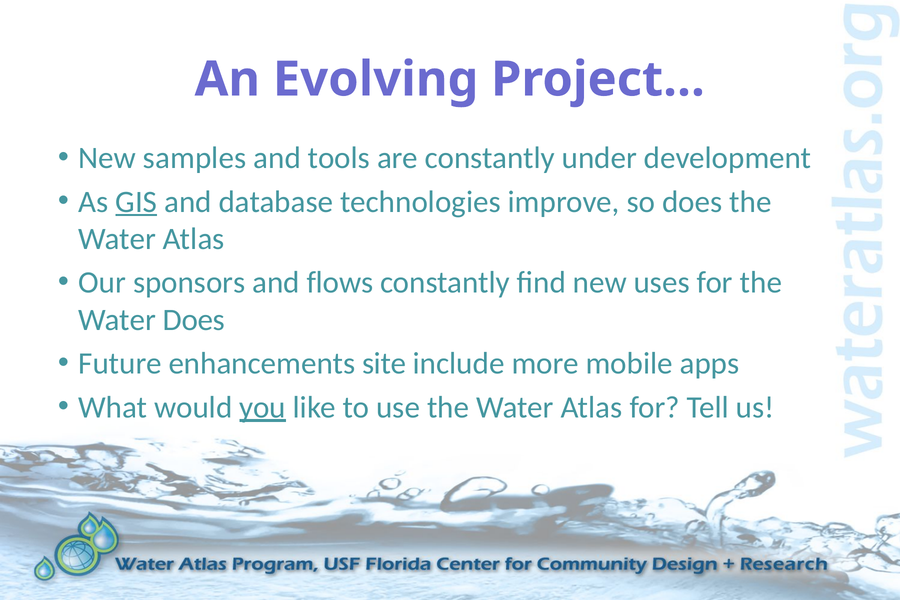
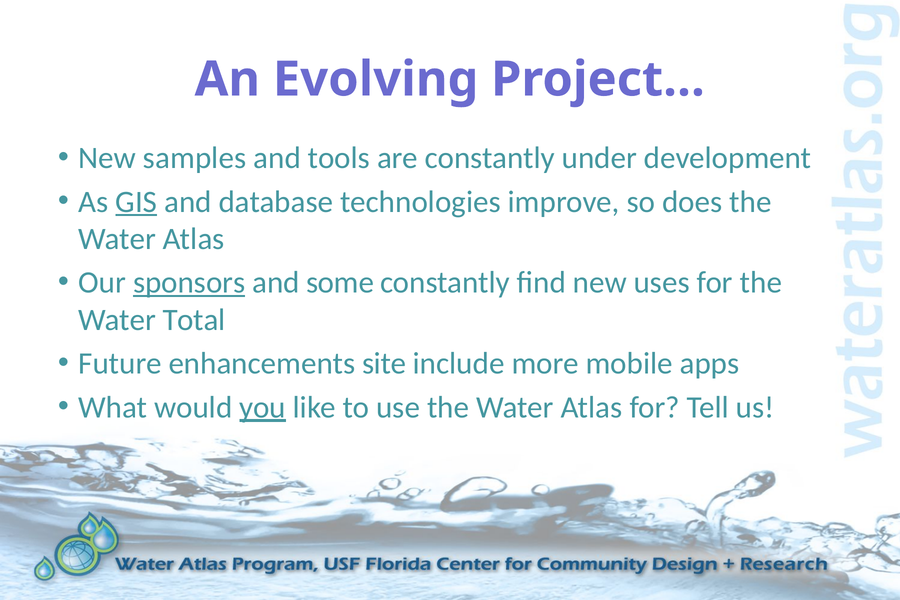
sponsors underline: none -> present (189, 283)
flows: flows -> some (340, 283)
Water Does: Does -> Total (194, 320)
